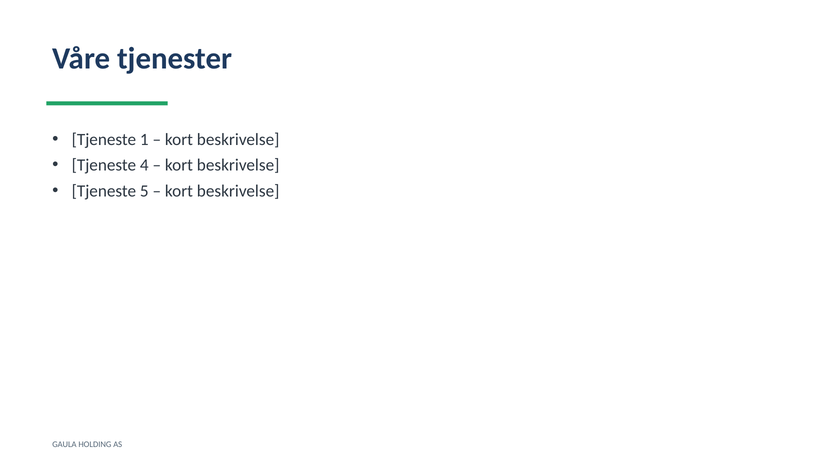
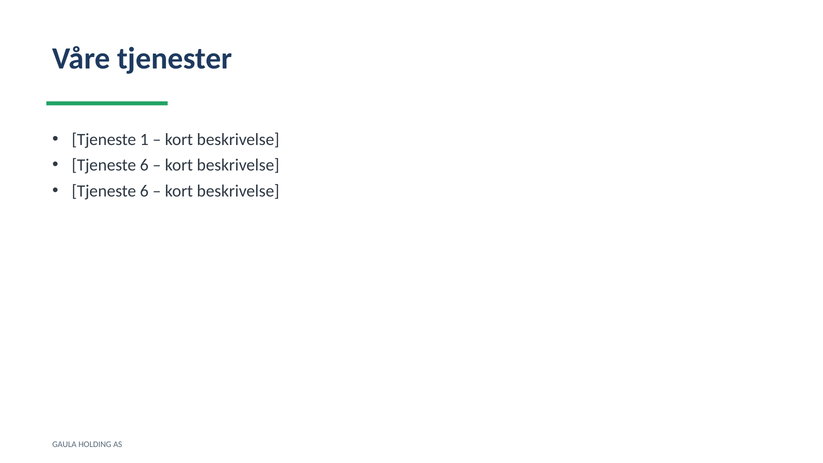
4: 4 -> 6 (144, 165)
5: 5 -> 6 (144, 191)
